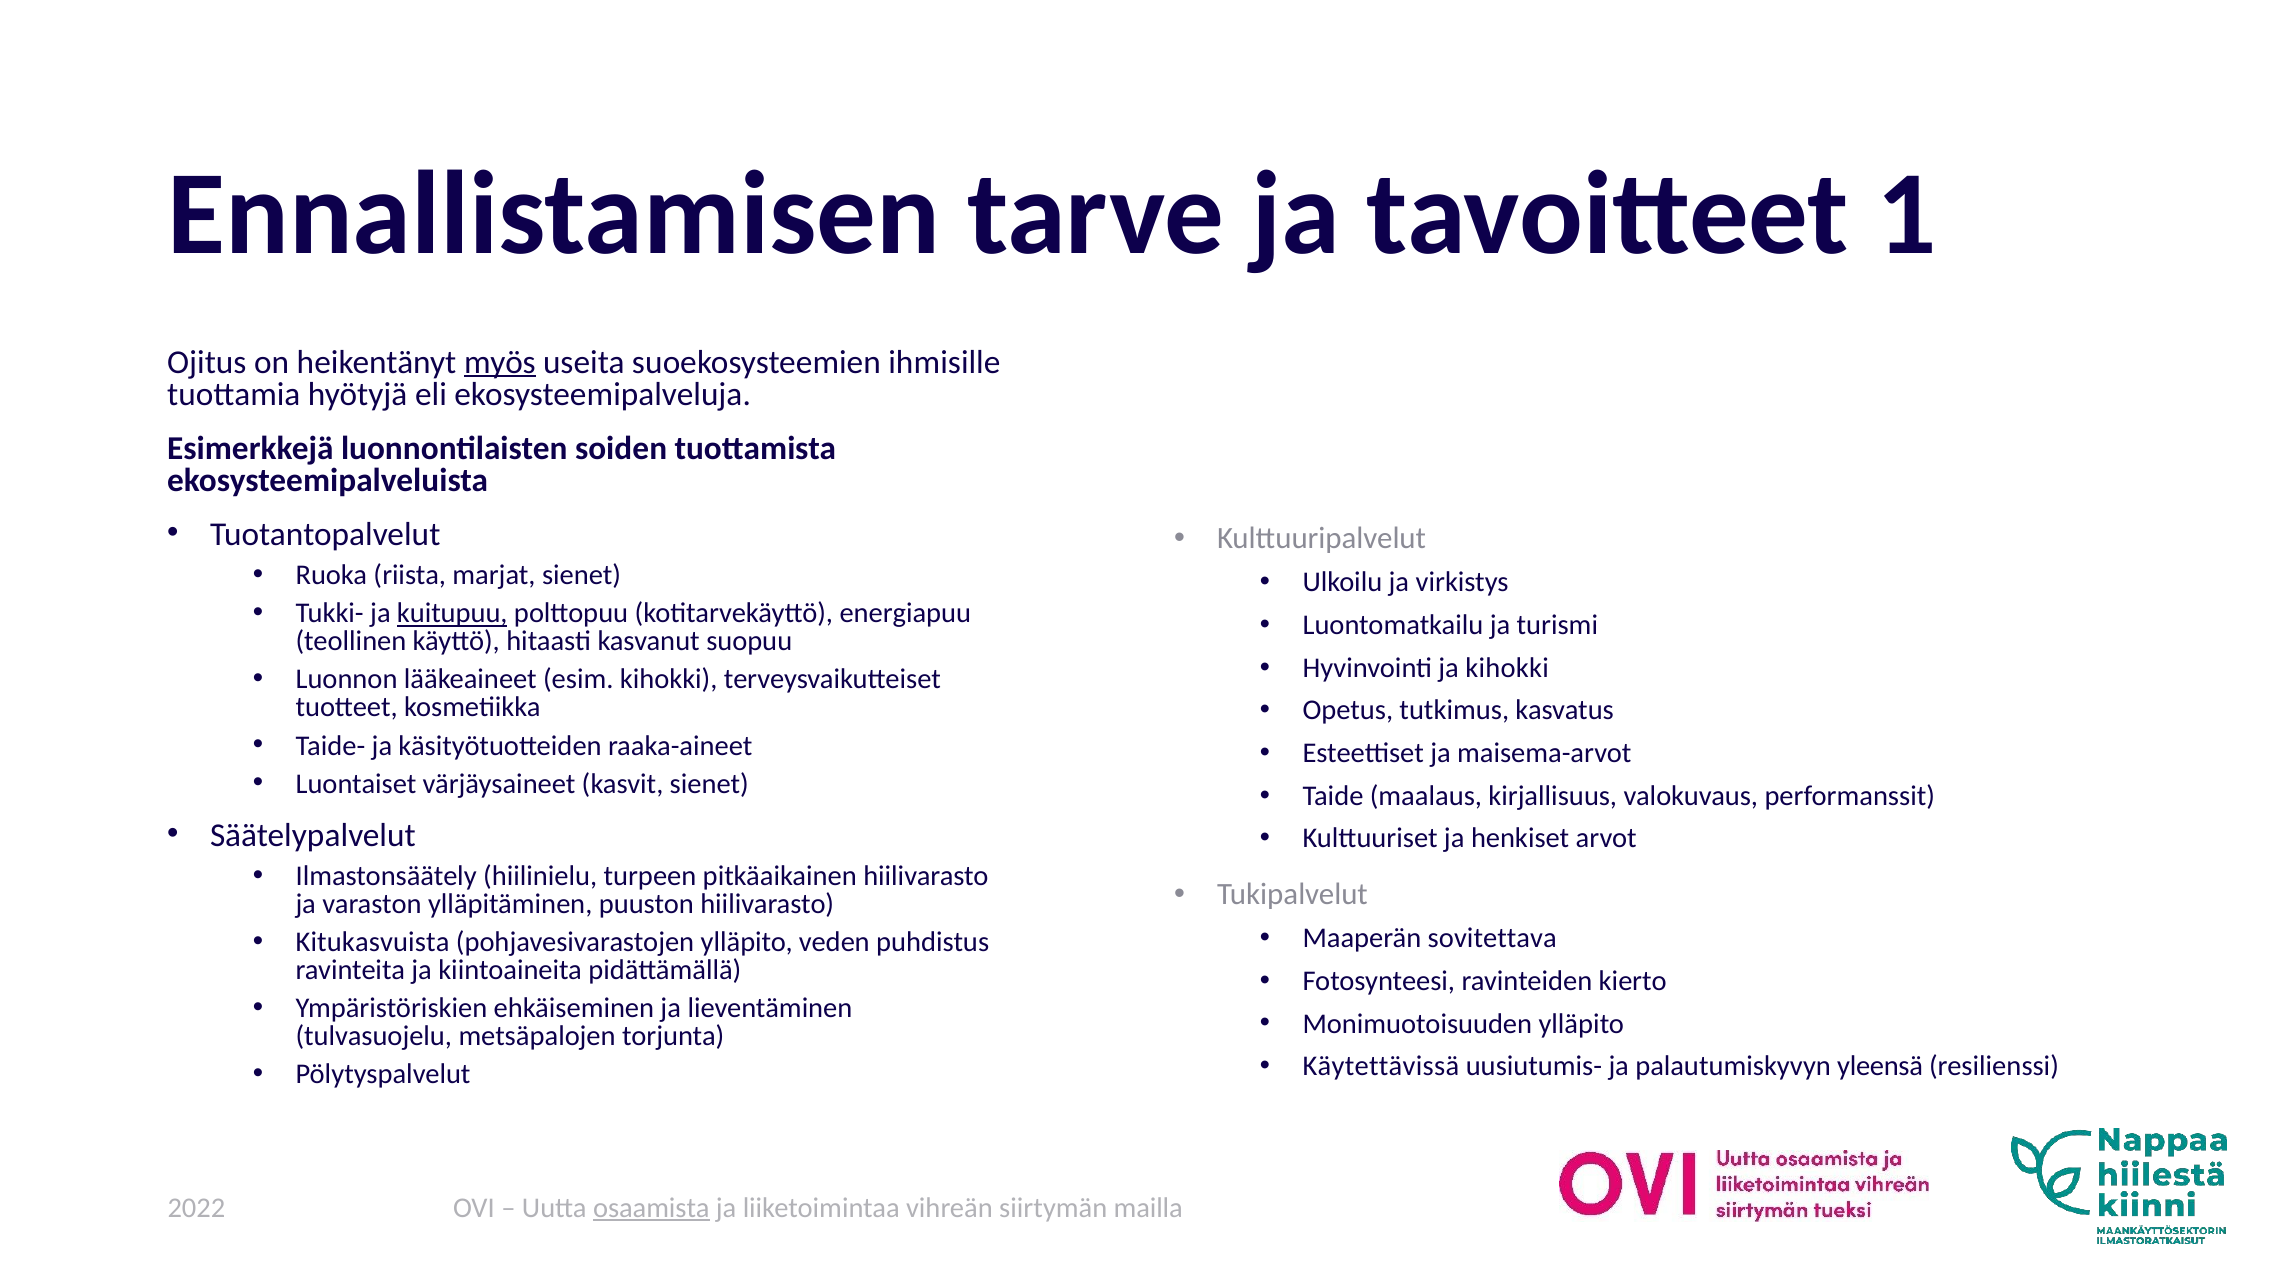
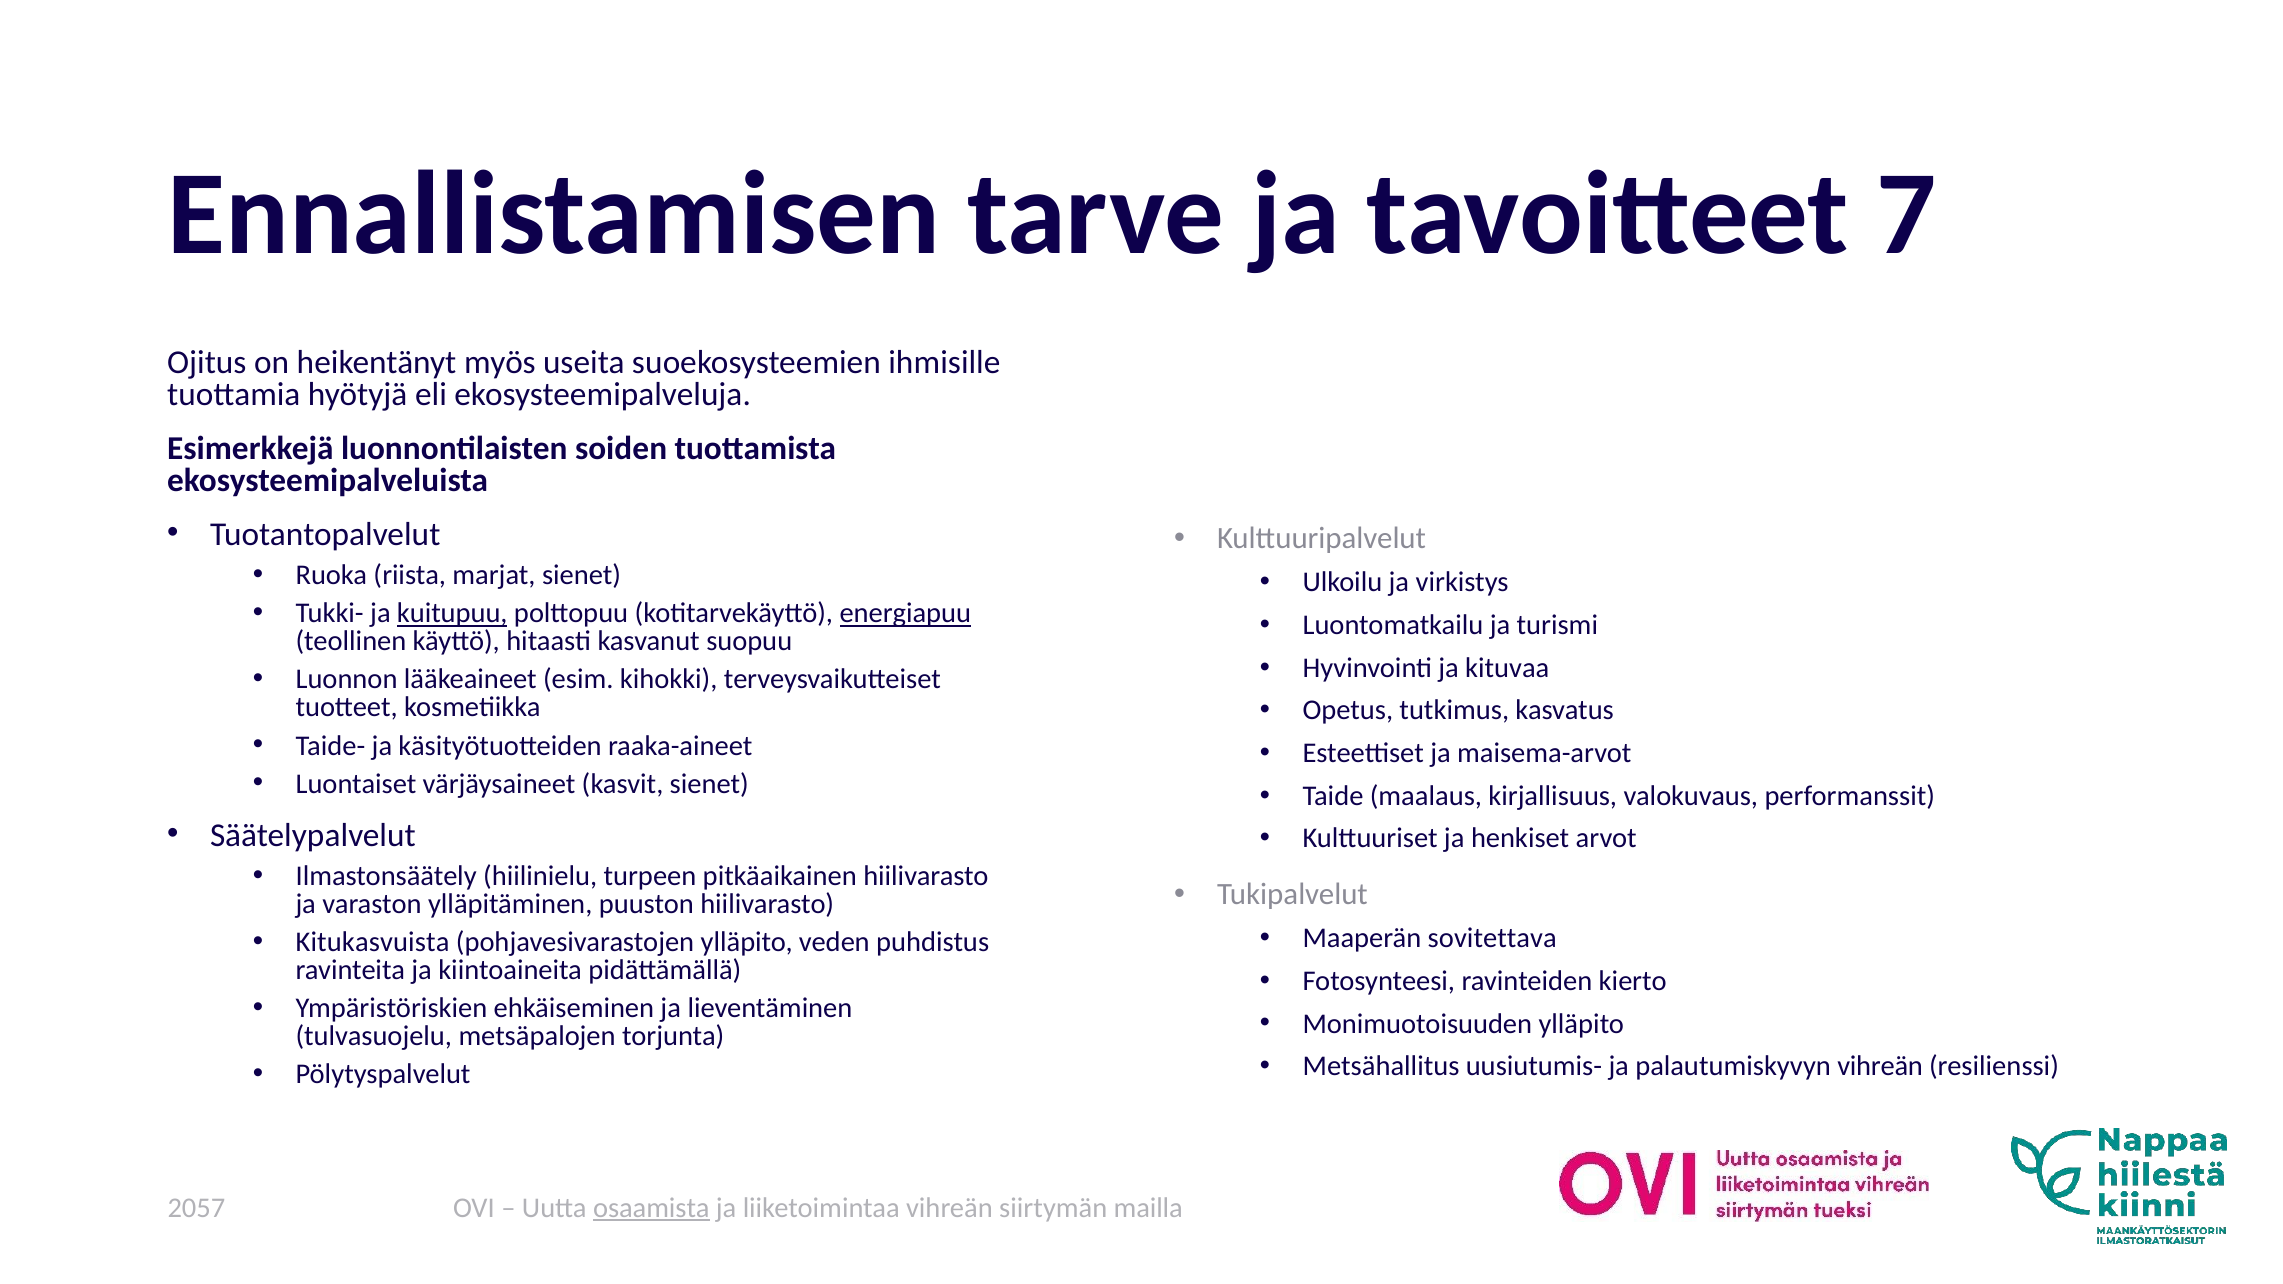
1: 1 -> 7 (1906, 214)
myös underline: present -> none (500, 362)
energiapuu underline: none -> present (905, 614)
ja kihokki: kihokki -> kituvaa (1507, 668)
Käytettävissä: Käytettävissä -> Metsähallitus (1381, 1067)
palautumiskyvyn yleensä: yleensä -> vihreän (1880, 1067)
2022: 2022 -> 2057 (196, 1208)
